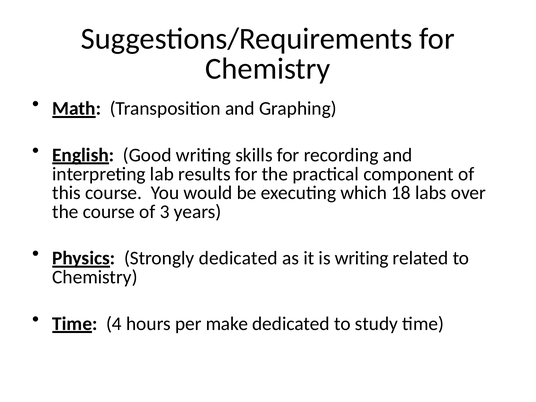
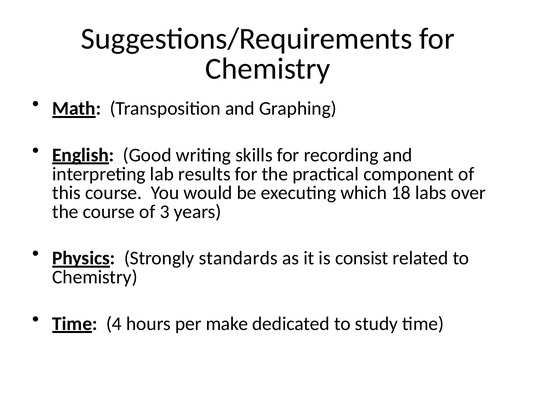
Strongly dedicated: dedicated -> standards (238, 258)
is writing: writing -> consist (362, 258)
